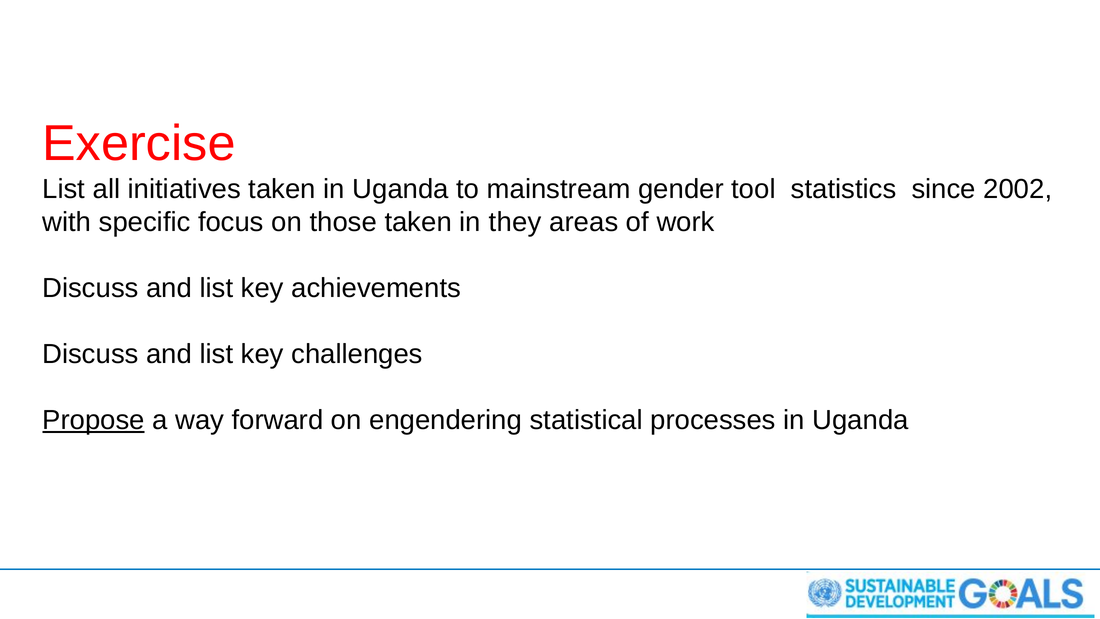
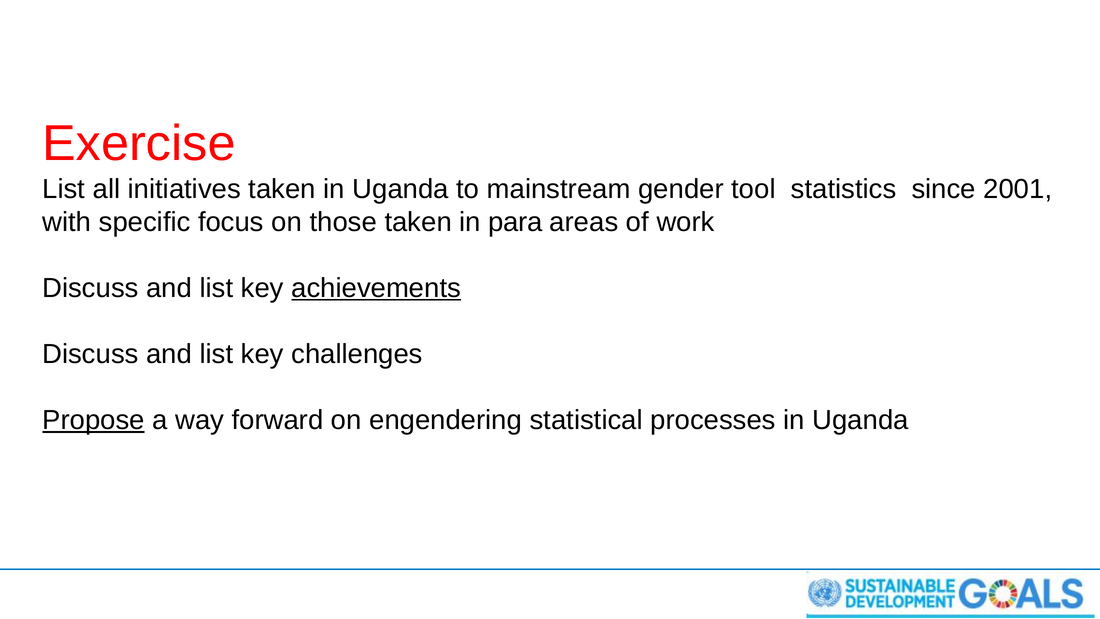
2002: 2002 -> 2001 (1018, 189)
they: they -> para (515, 222)
achievements underline: none -> present (376, 288)
